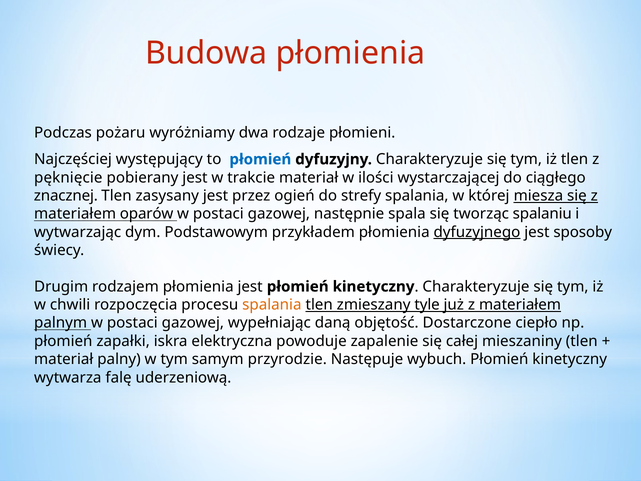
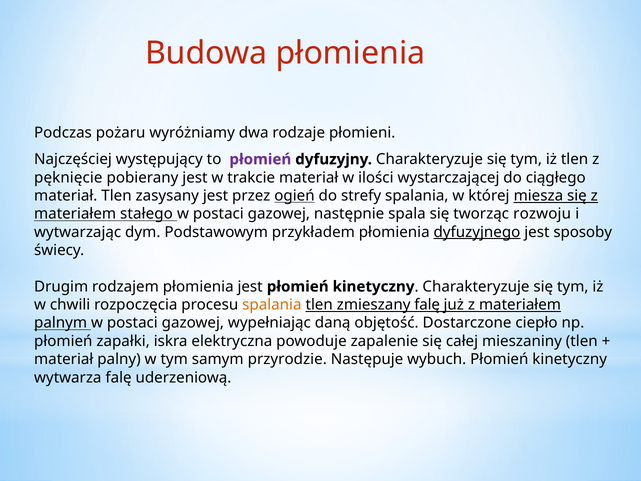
płomień colour: blue -> purple (260, 159)
znacznej: znacznej -> materiał (66, 196)
ogień underline: none -> present (294, 196)
oparów: oparów -> stałego (146, 214)
spalaniu: spalaniu -> rozwoju (542, 214)
zmieszany tyle: tyle -> falę (427, 305)
